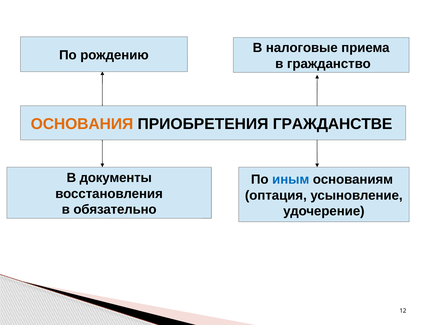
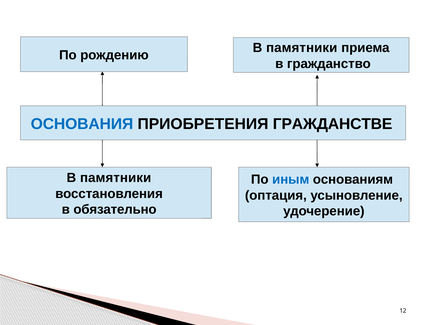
налоговые: налоговые -> памятники (302, 48)
ОСНОВАНИЯ colour: orange -> blue (82, 124)
документы: документы -> памятники (116, 178)
